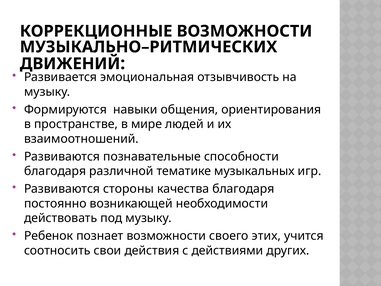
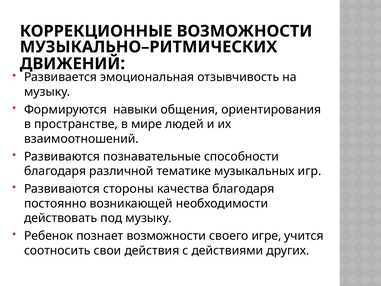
этих: этих -> игре (266, 236)
